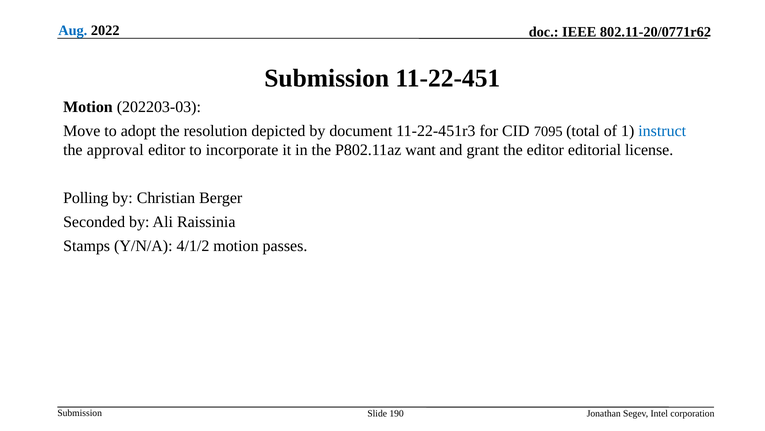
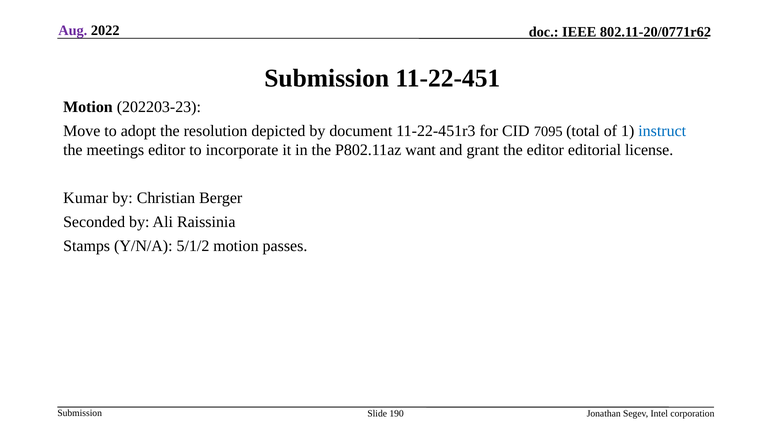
Aug colour: blue -> purple (73, 30)
202203-03: 202203-03 -> 202203-23 (159, 107)
approval: approval -> meetings (115, 150)
Polling: Polling -> Kumar (86, 198)
4/1/2: 4/1/2 -> 5/1/2 (193, 245)
